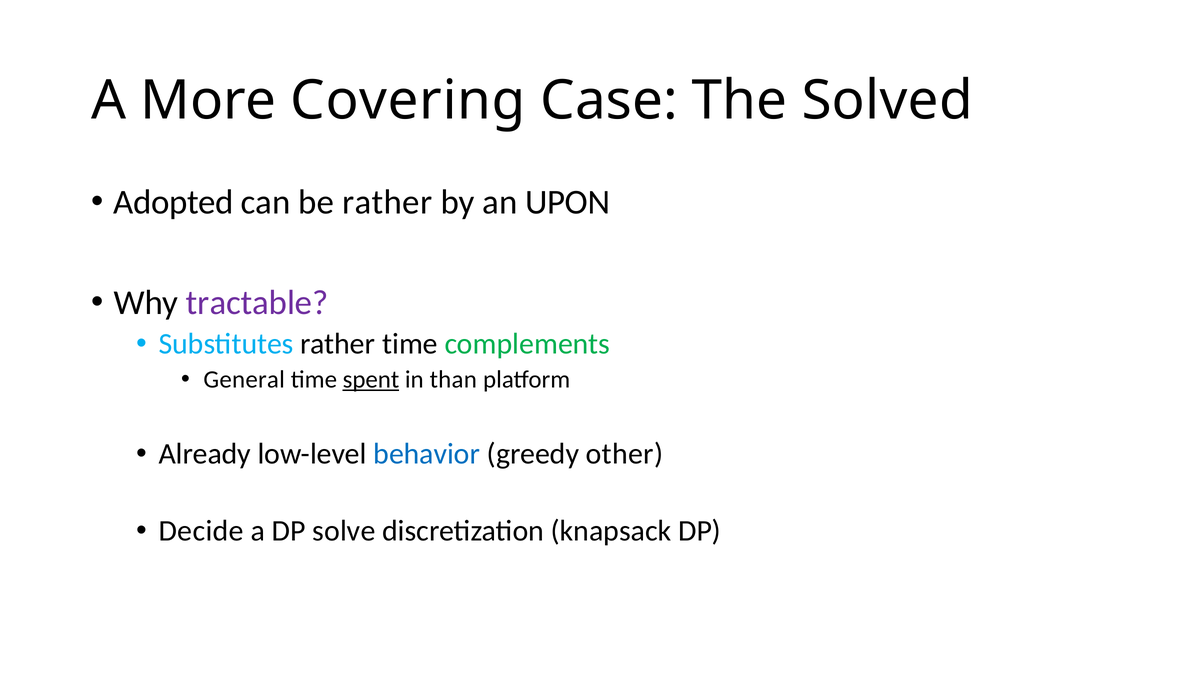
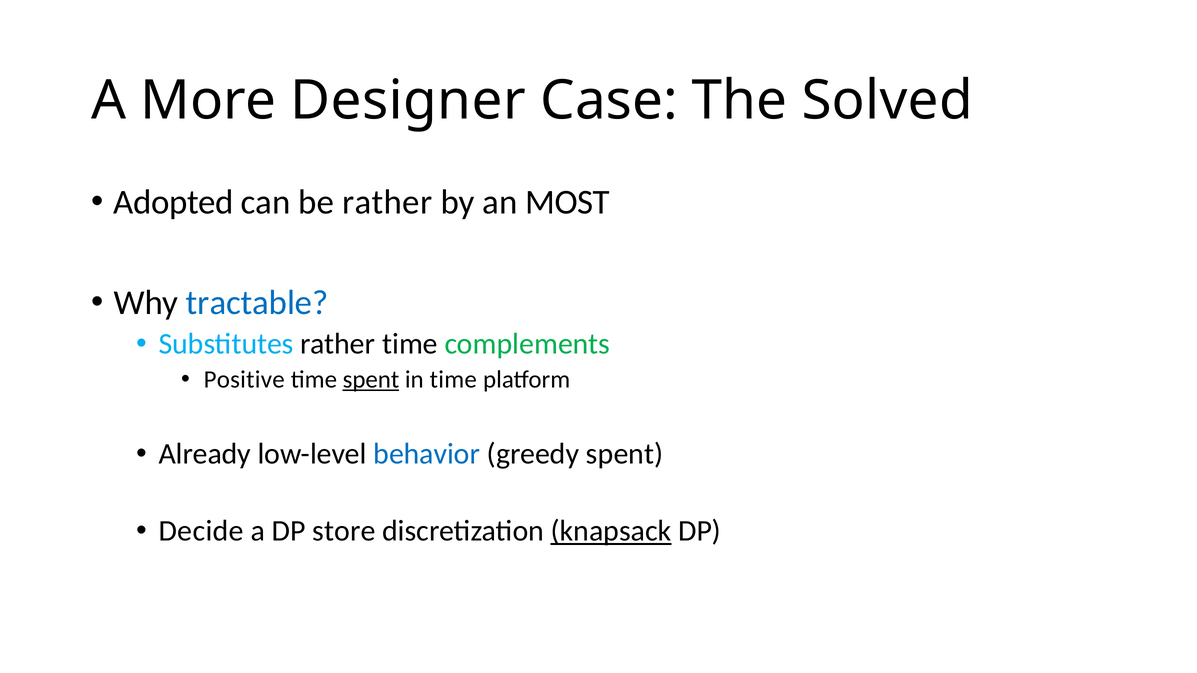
Covering: Covering -> Designer (408, 101)
UPON: UPON -> MOST (568, 202)
tractable colour: purple -> blue (257, 303)
General: General -> Positive (244, 380)
in than: than -> time (453, 380)
greedy other: other -> spent (625, 454)
solve: solve -> store (344, 531)
knapsack underline: none -> present (611, 531)
